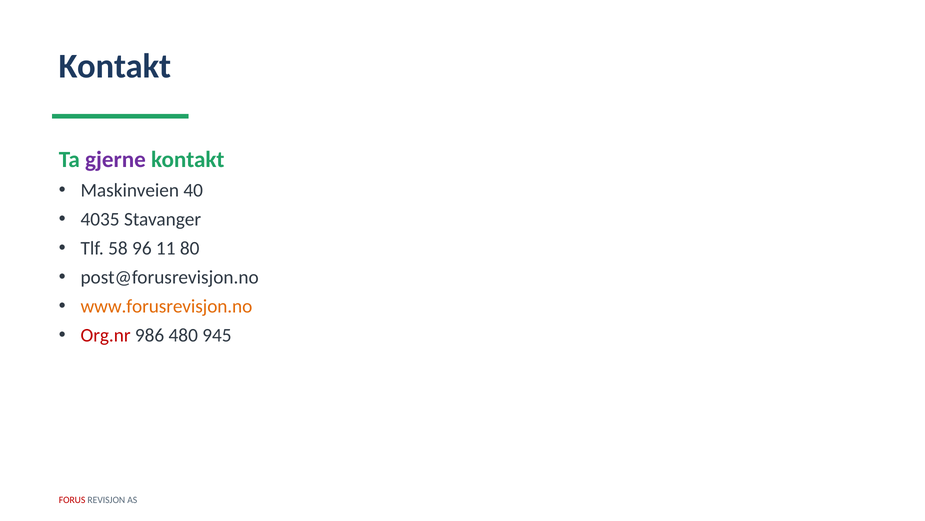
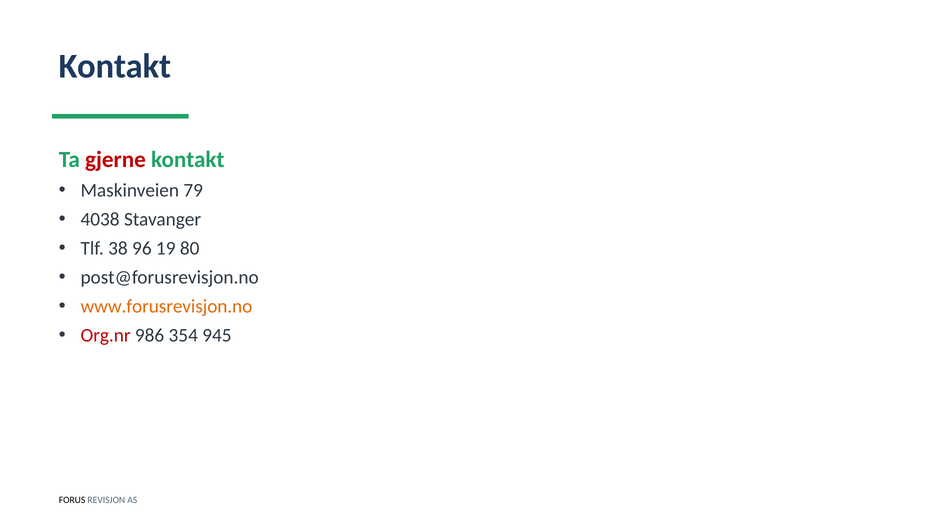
gjerne colour: purple -> red (115, 159)
40: 40 -> 79 (193, 190)
4035: 4035 -> 4038 (100, 219)
58: 58 -> 38 (118, 248)
11: 11 -> 19 (166, 248)
480: 480 -> 354 (183, 335)
FORUS colour: red -> black (72, 499)
